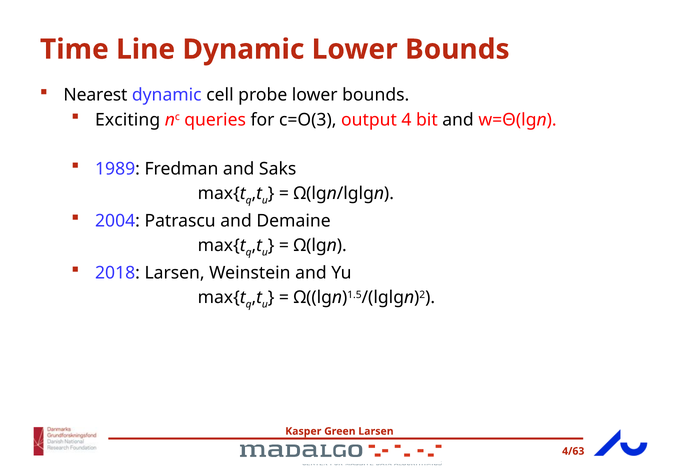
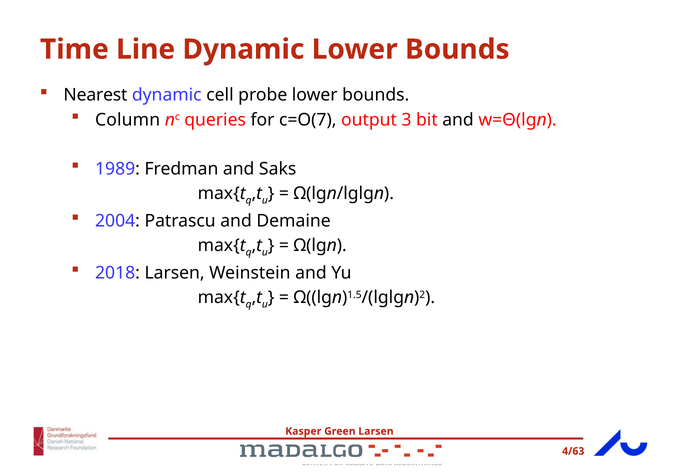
Exciting: Exciting -> Column (128, 120)
c=O(3: c=O(3 -> c=O(7 (308, 120)
4: 4 -> 3 (407, 120)
